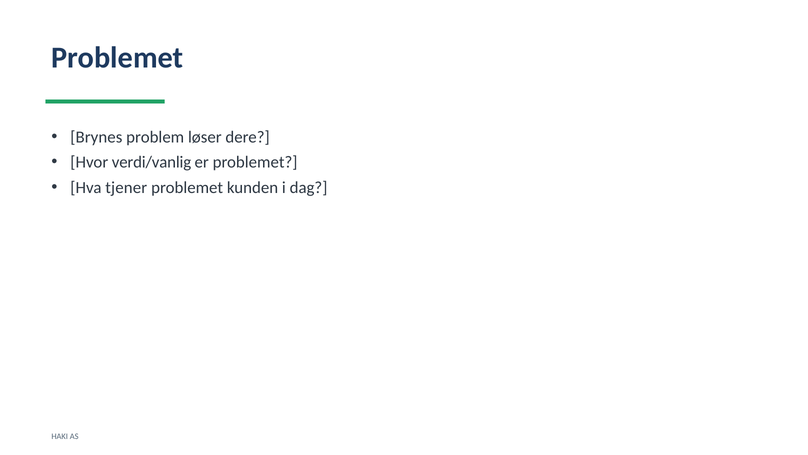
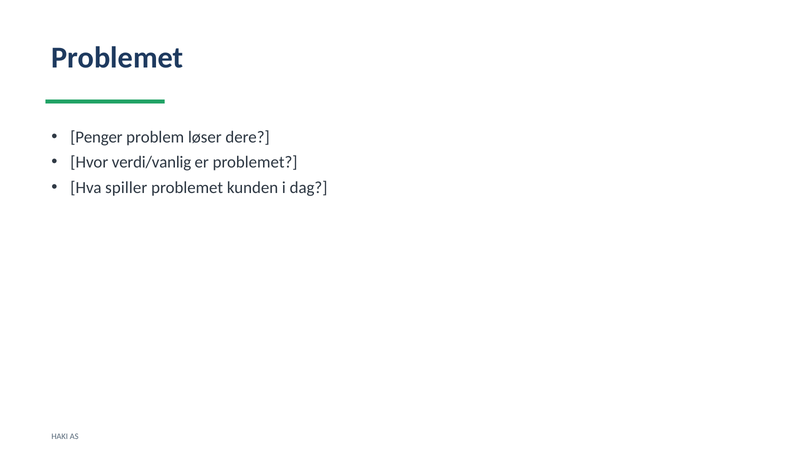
Brynes: Brynes -> Penger (96, 137)
tjener: tjener -> spiller (126, 187)
